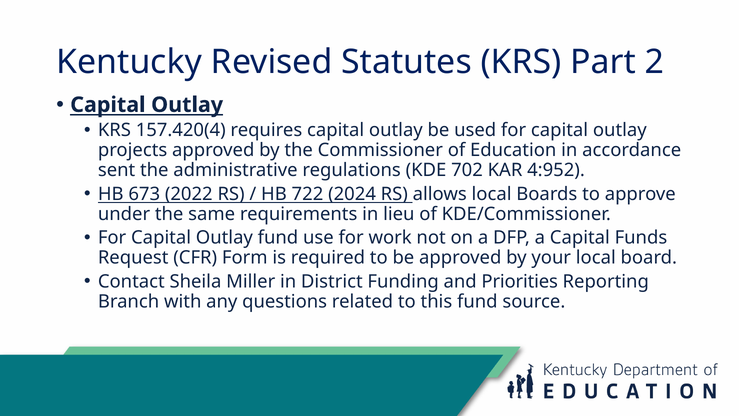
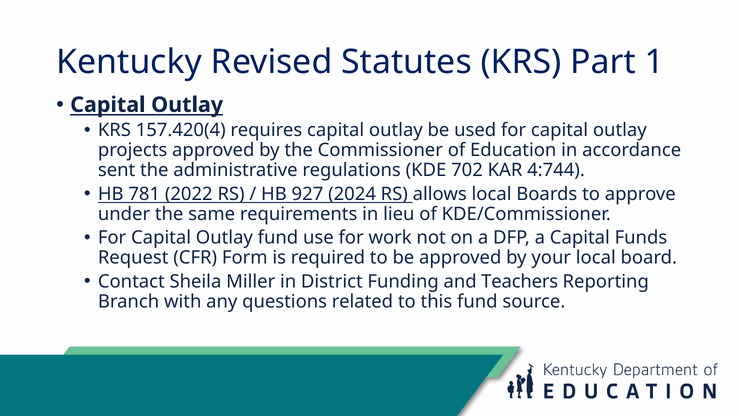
2: 2 -> 1 (655, 62)
4:952: 4:952 -> 4:744 (556, 170)
673: 673 -> 781 (144, 194)
722: 722 -> 927 (307, 194)
Priorities: Priorities -> Teachers (520, 281)
